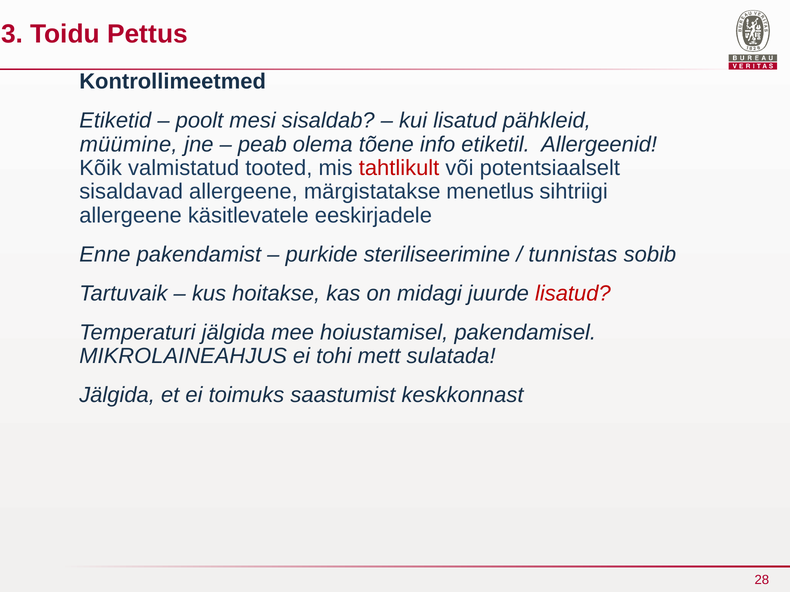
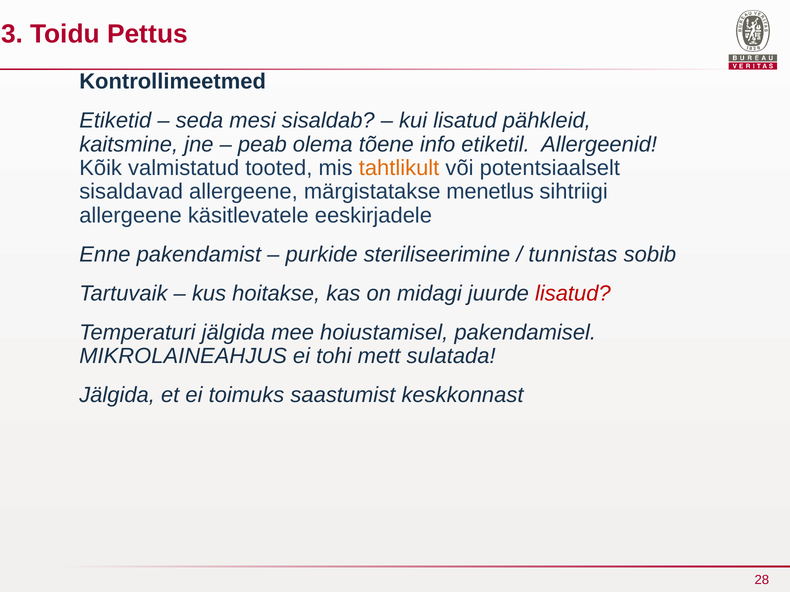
poolt: poolt -> seda (200, 121)
müümine: müümine -> kaitsmine (129, 144)
tahtlikult colour: red -> orange (399, 168)
